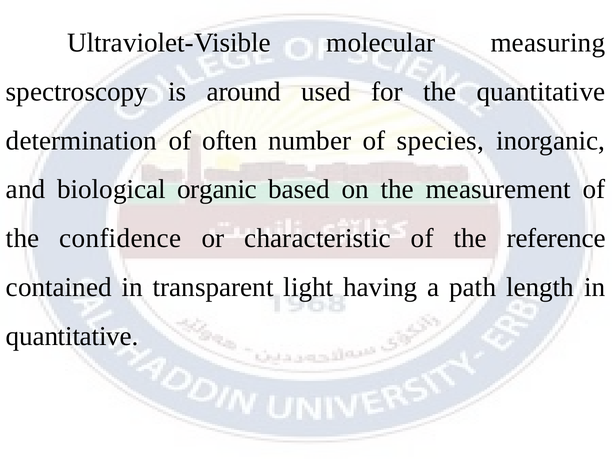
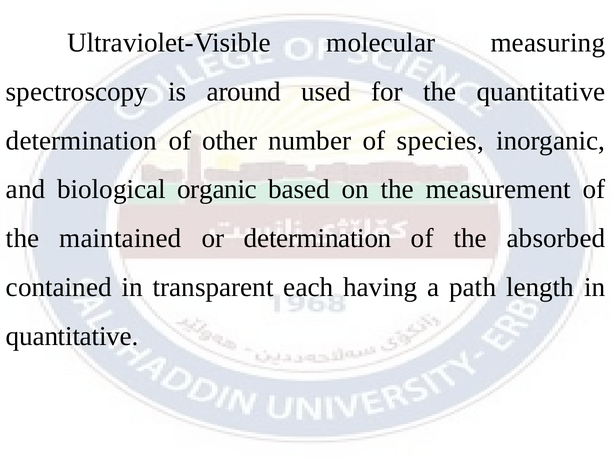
often: often -> other (230, 141)
confidence: confidence -> maintained (120, 238)
or characteristic: characteristic -> determination (318, 238)
reference: reference -> absorbed (556, 238)
light: light -> each (308, 287)
